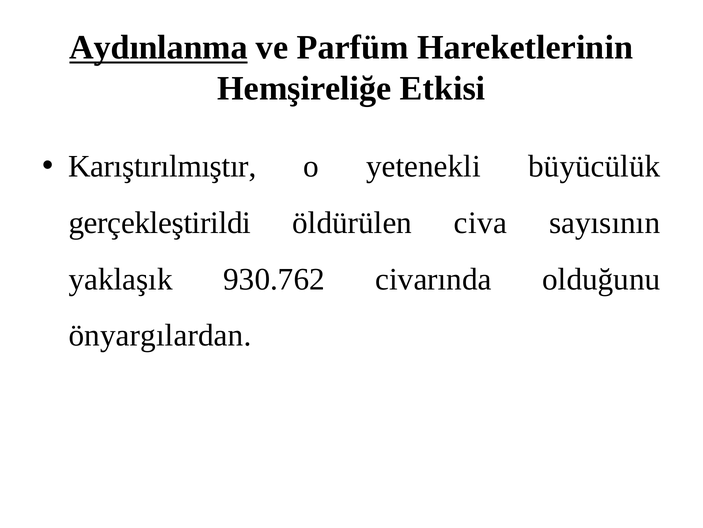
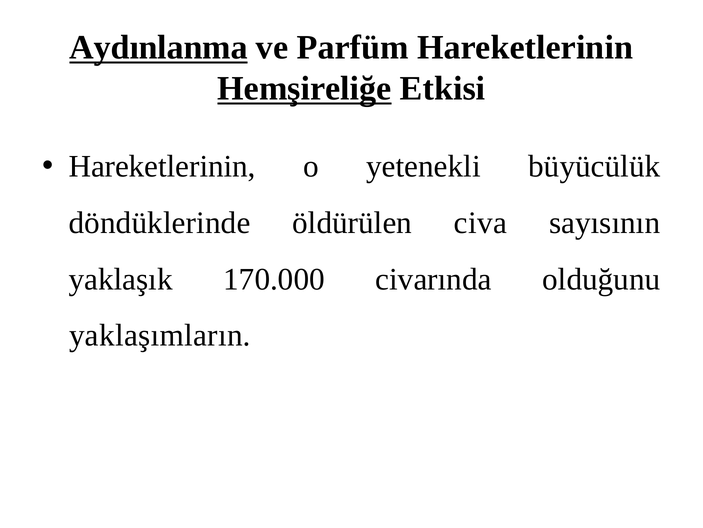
Hemşireliğe underline: none -> present (304, 89)
Karıştırılmıştır: Karıştırılmıştır -> Hareketlerinin (162, 166)
gerçekleştirildi: gerçekleştirildi -> döndüklerinde (160, 223)
930.762: 930.762 -> 170.000 (274, 279)
önyargılardan: önyargılardan -> yaklaşımların (160, 335)
